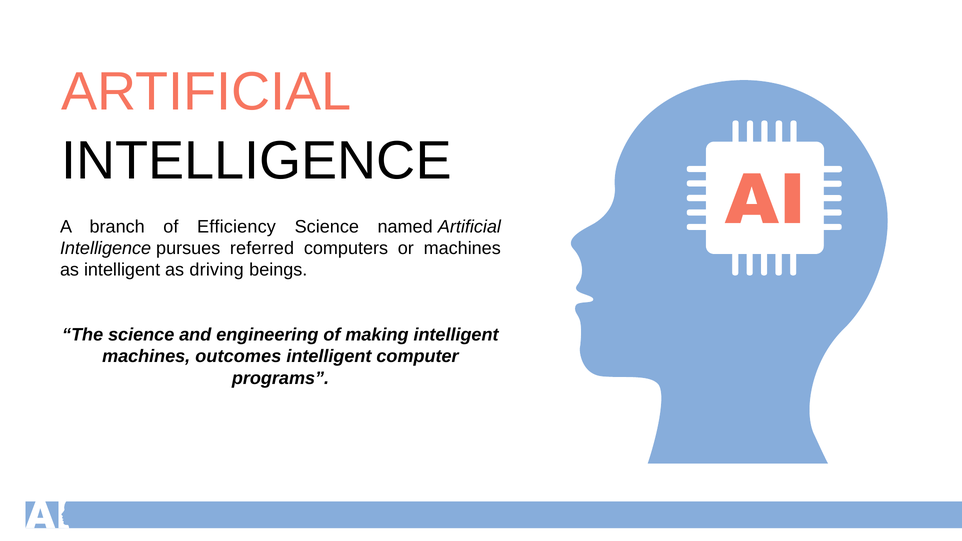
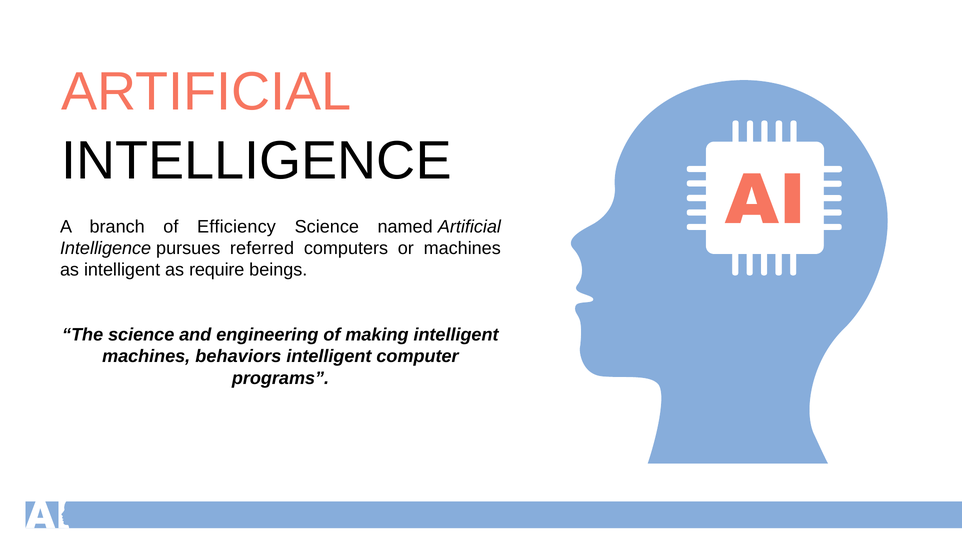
driving: driving -> require (217, 270)
outcomes: outcomes -> behaviors (238, 357)
